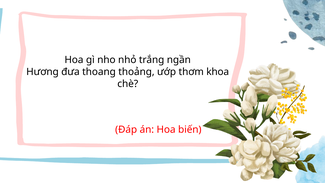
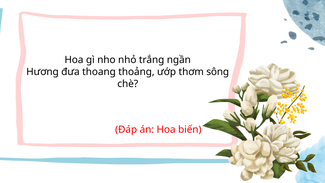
khoa: khoa -> sông (218, 72)
